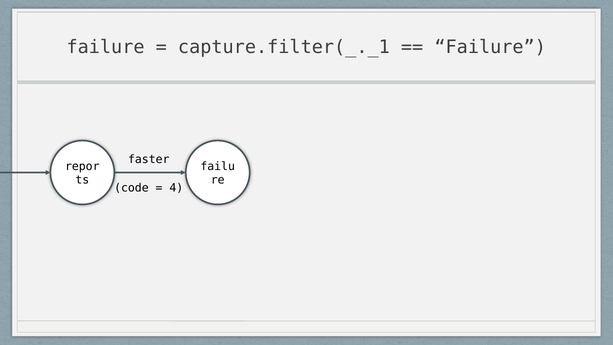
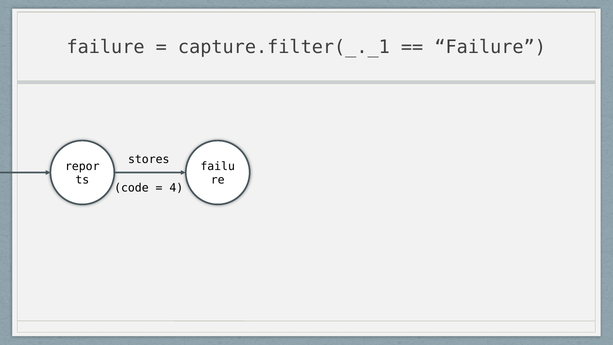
faster: faster -> stores (149, 160)
